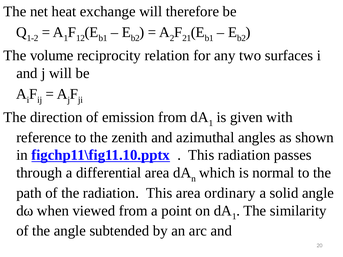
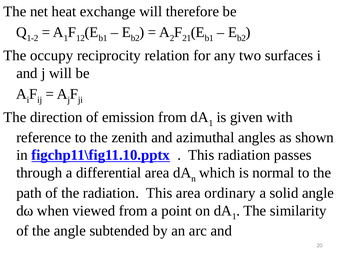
volume: volume -> occupy (52, 56)
